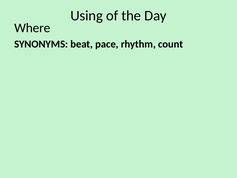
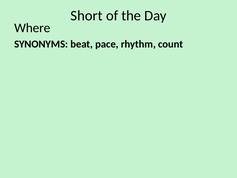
Using: Using -> Short (87, 16)
